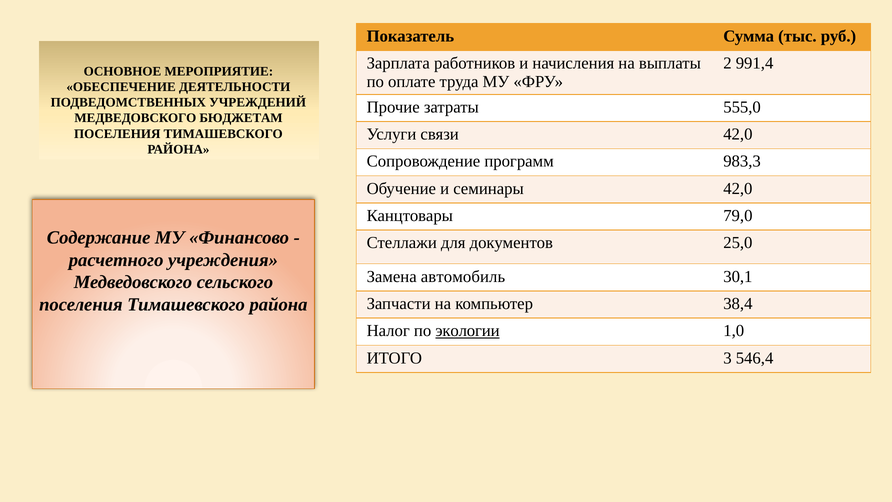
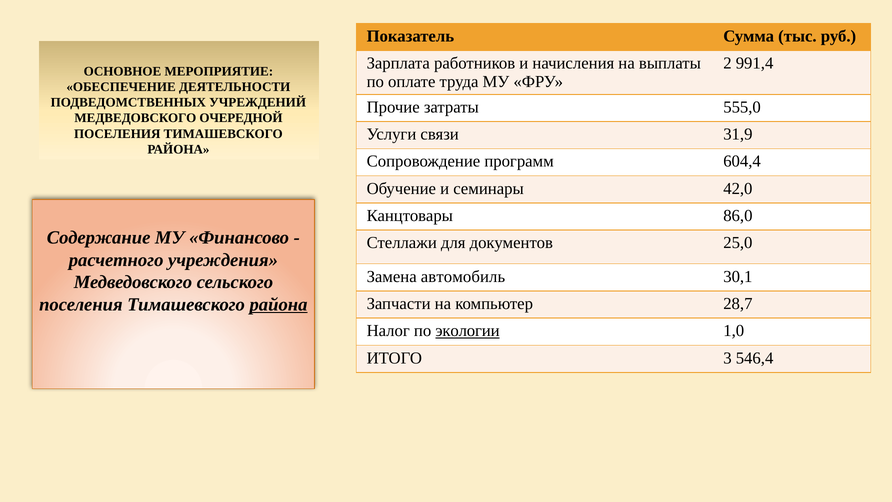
БЮДЖЕТАМ: БЮДЖЕТАМ -> ОЧЕРЕДНОЙ (241, 118)
связи 42,0: 42,0 -> 31,9 (738, 134)
983,3: 983,3 -> 604,4 (742, 161)
79,0: 79,0 -> 86,0 (738, 216)
района underline: none -> present (279, 304)
38,4: 38,4 -> 28,7 (738, 304)
